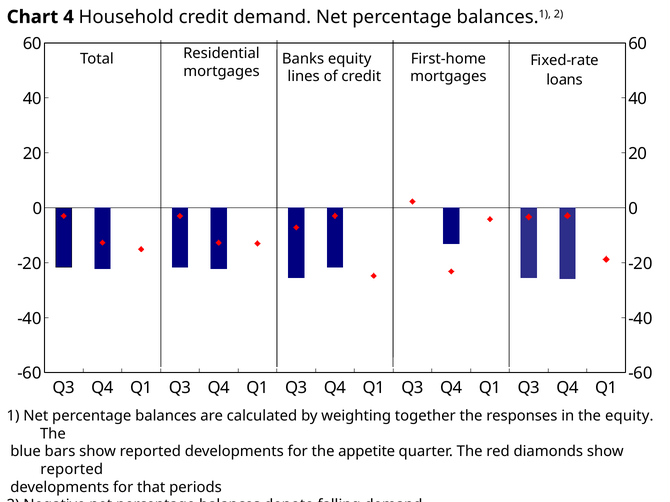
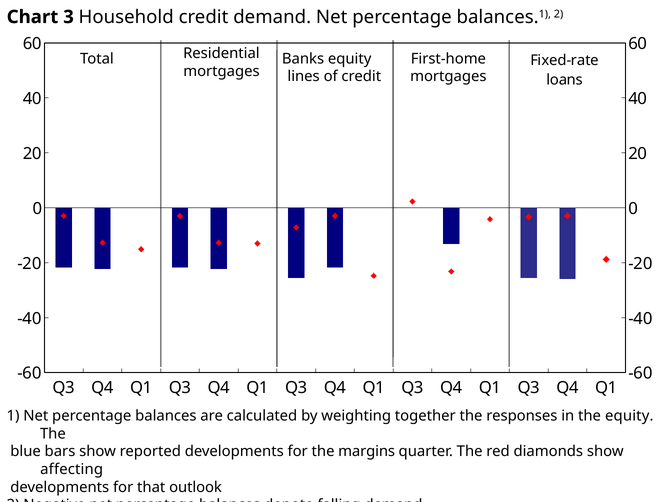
4: 4 -> 3 (69, 17)
appetite: appetite -> margins (367, 452)
reported: reported -> affecting (72, 470)
periods: periods -> outlook (196, 488)
